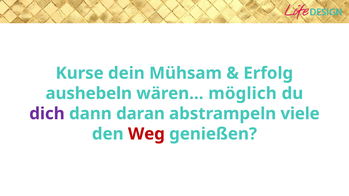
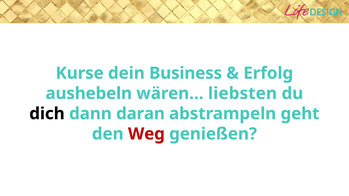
Mühsam: Mühsam -> Business (186, 73)
möglich: möglich -> liebsten (243, 94)
dich colour: purple -> black (47, 114)
viele: viele -> geht (300, 114)
